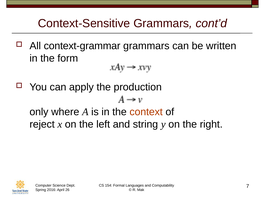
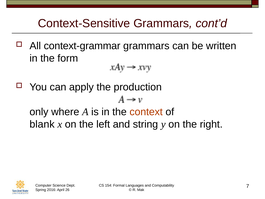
reject: reject -> blank (42, 124)
